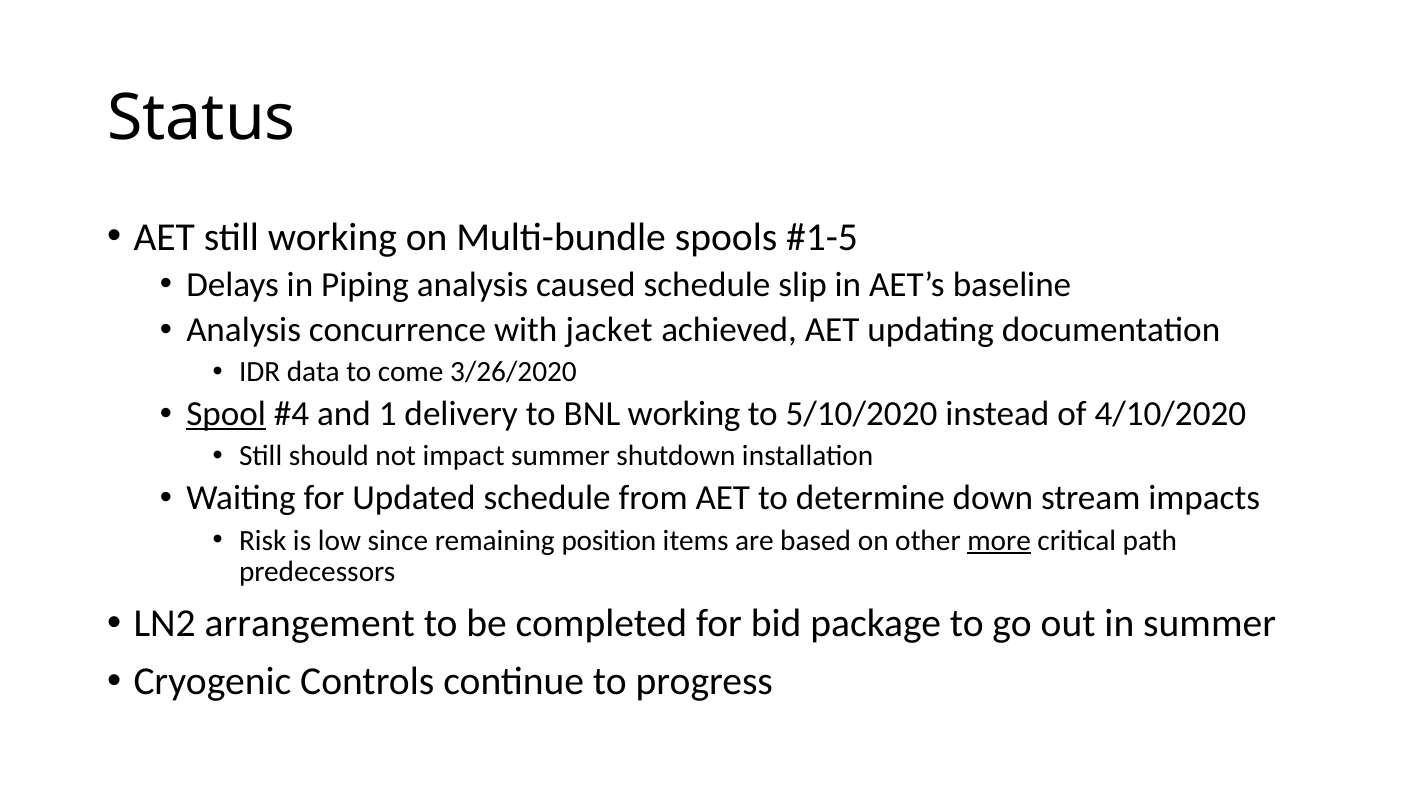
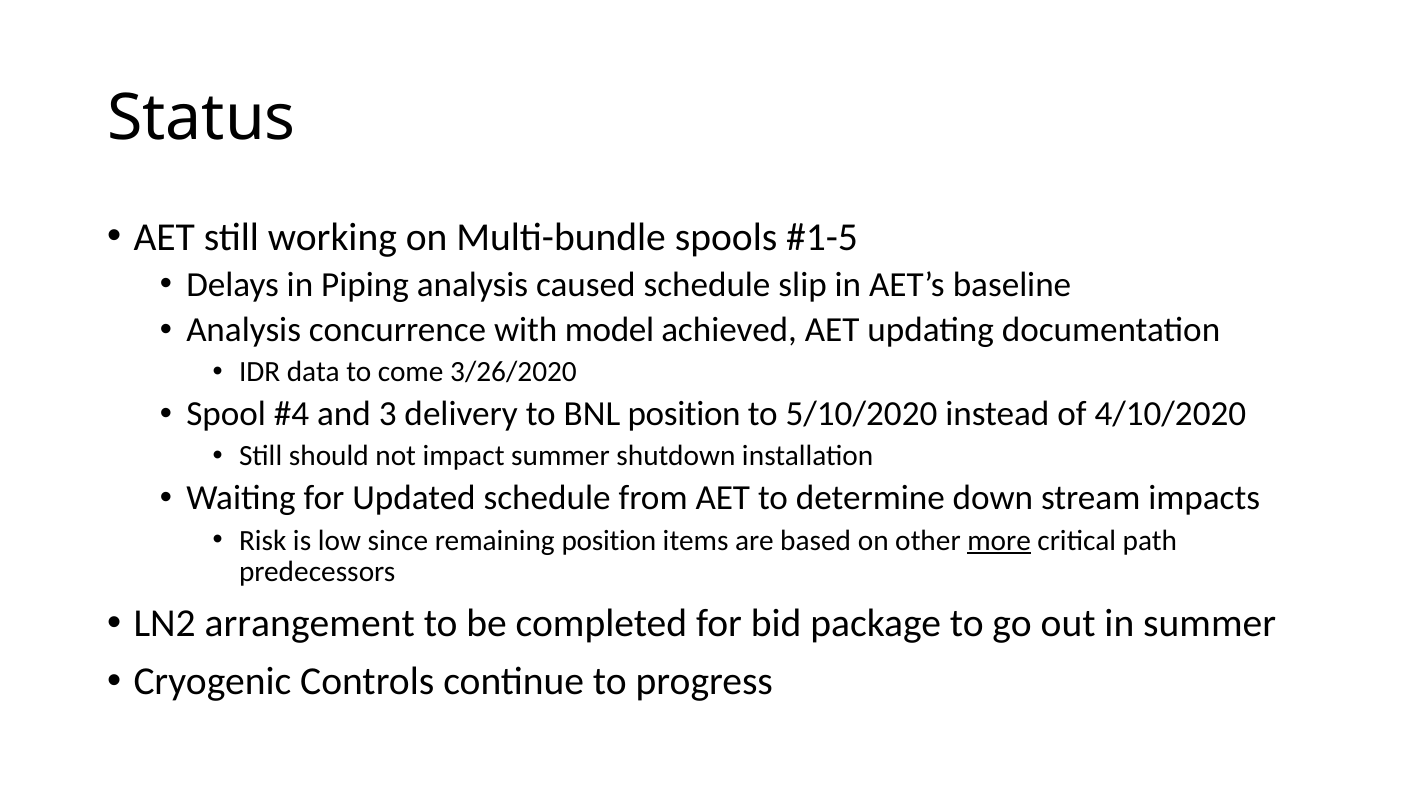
jacket: jacket -> model (609, 330)
Spool underline: present -> none (226, 414)
1: 1 -> 3 (388, 414)
BNL working: working -> position (684, 414)
